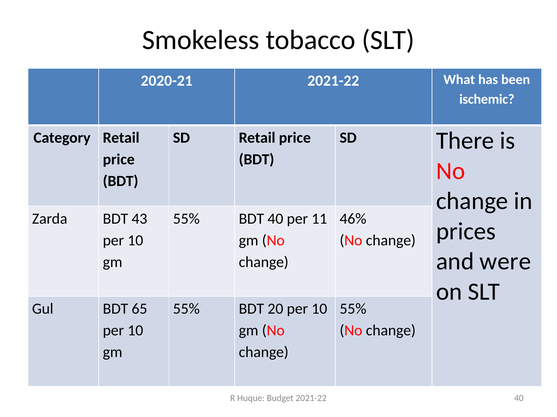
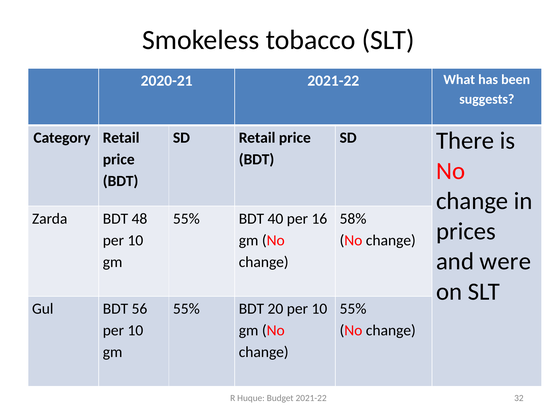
ischemic: ischemic -> suggests (487, 99)
43: 43 -> 48 (139, 219)
11: 11 -> 16 (319, 219)
46%: 46% -> 58% (353, 219)
65: 65 -> 56 (139, 309)
2021-22 40: 40 -> 32 (519, 399)
